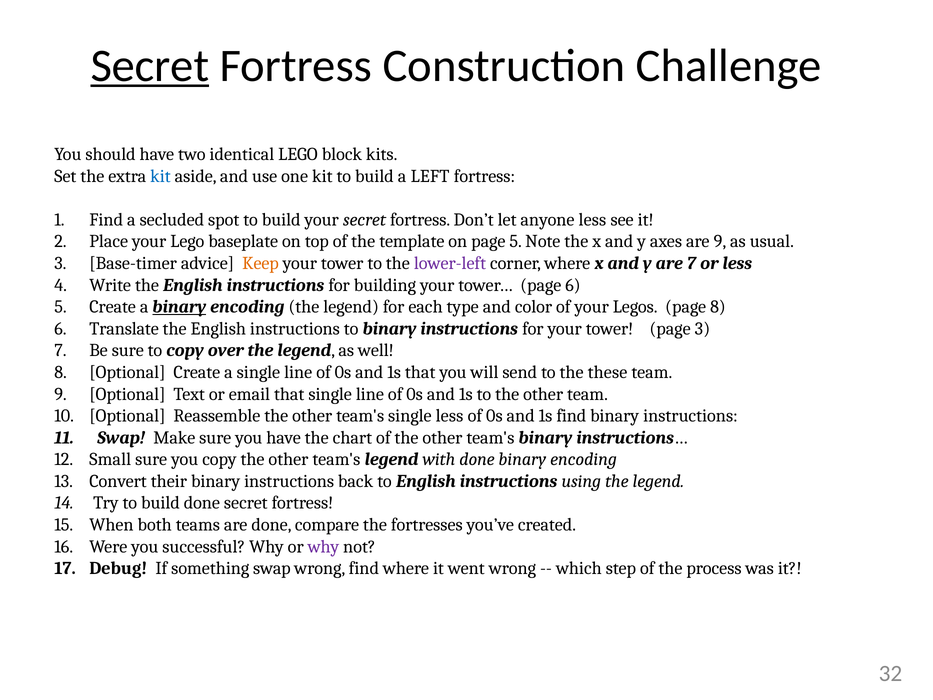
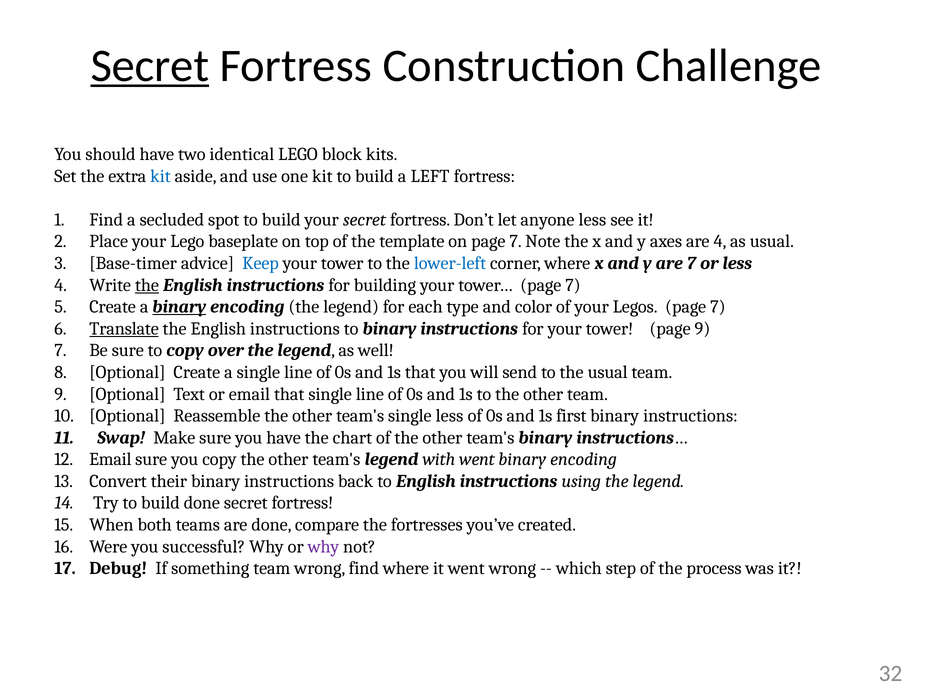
on page 5: 5 -> 7 (516, 241)
are 9: 9 -> 4 (720, 241)
Keep colour: orange -> blue (261, 263)
lower-left colour: purple -> blue (450, 263)
the underline: none -> present (147, 285)
tower… page 6: 6 -> 7 (573, 285)
Legos page 8: 8 -> 7 (718, 307)
Translate underline: none -> present (124, 329)
page 3: 3 -> 9 (702, 329)
the these: these -> usual (608, 372)
1s find: find -> first (571, 416)
Small: Small -> Email (110, 459)
with done: done -> went (477, 459)
something swap: swap -> team (272, 568)
